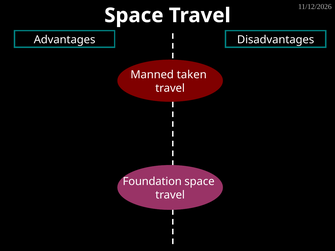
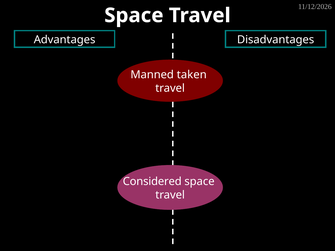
Foundation: Foundation -> Considered (152, 182)
